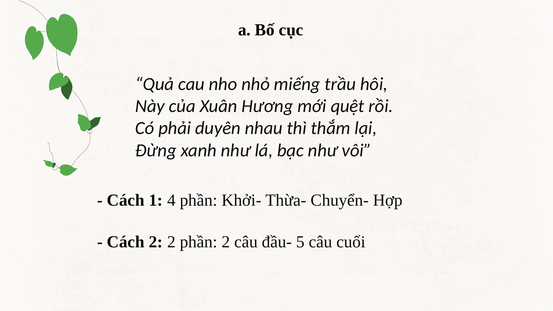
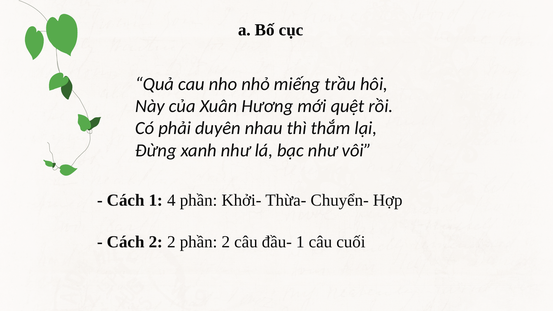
đầu- 5: 5 -> 1 (300, 242)
